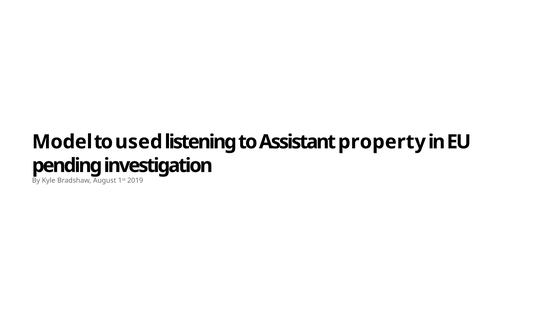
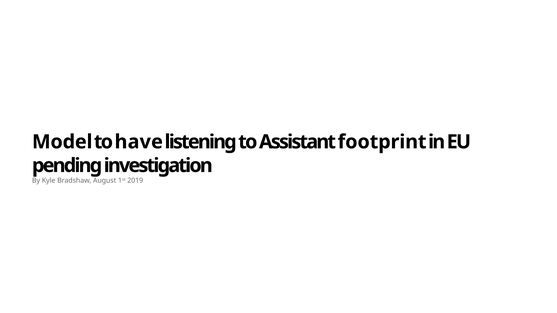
used: used -> have (139, 142)
property: property -> footprint (382, 142)
